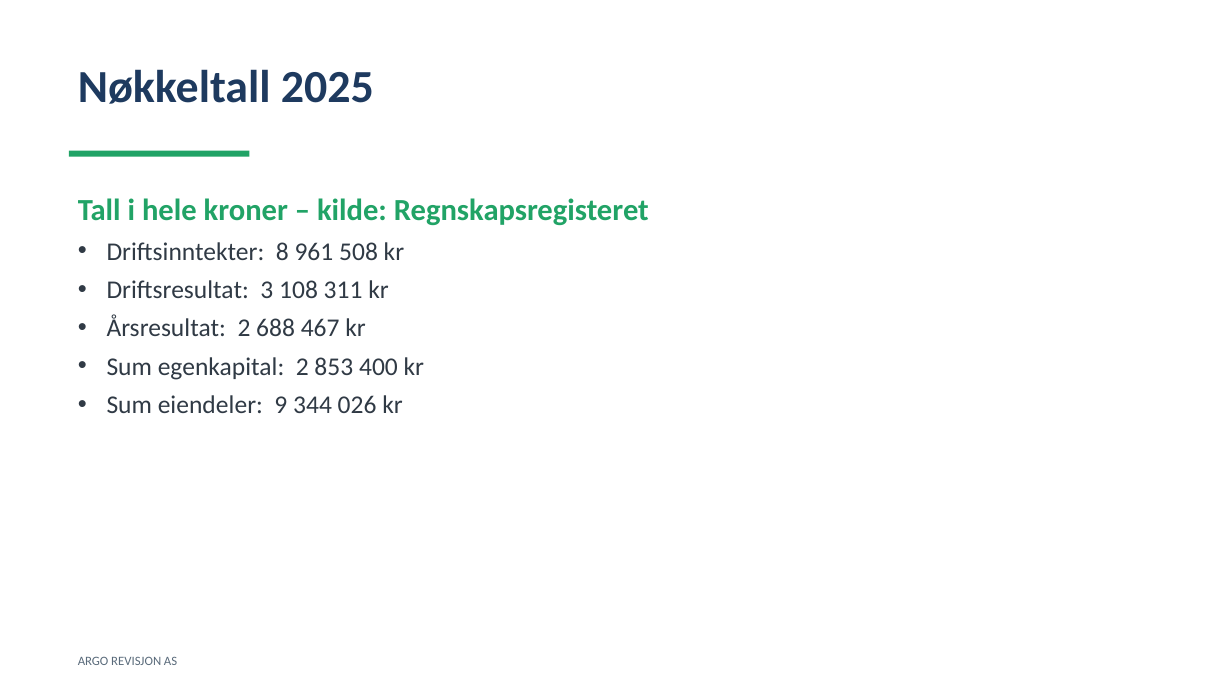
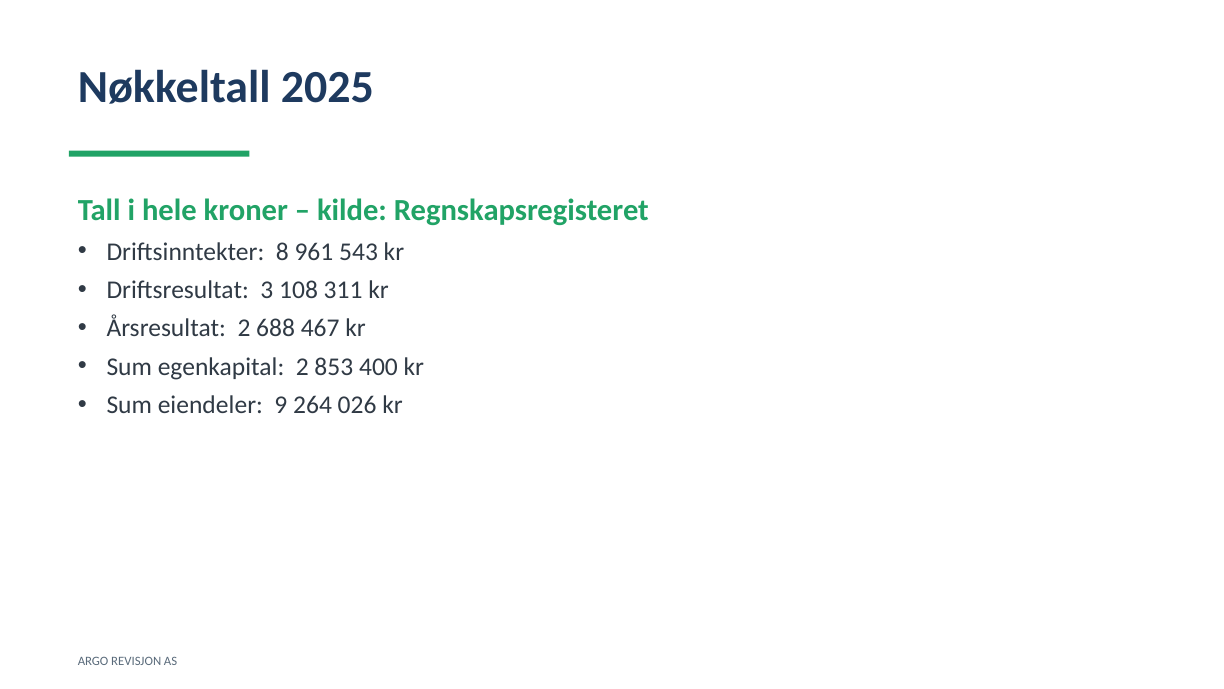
508: 508 -> 543 (359, 252)
344: 344 -> 264 (313, 405)
